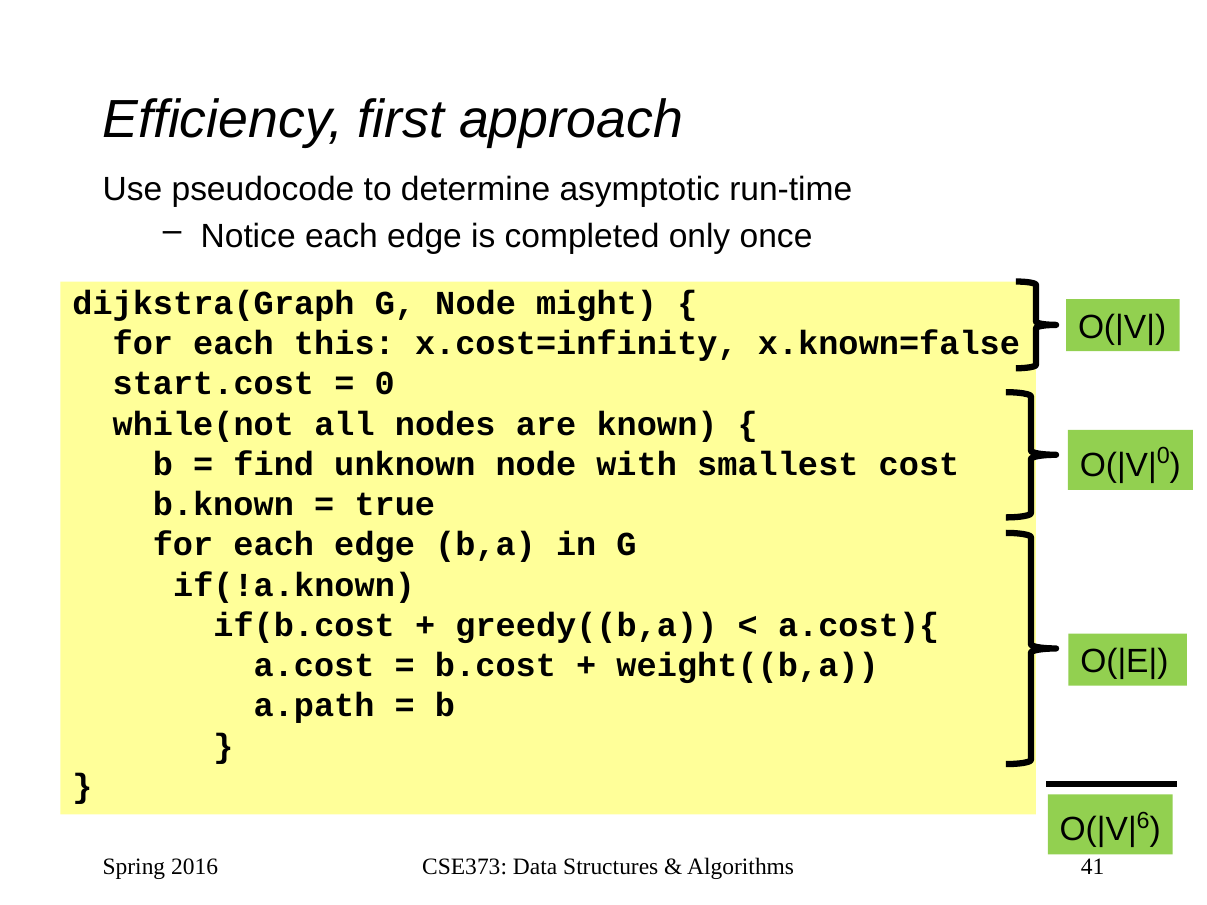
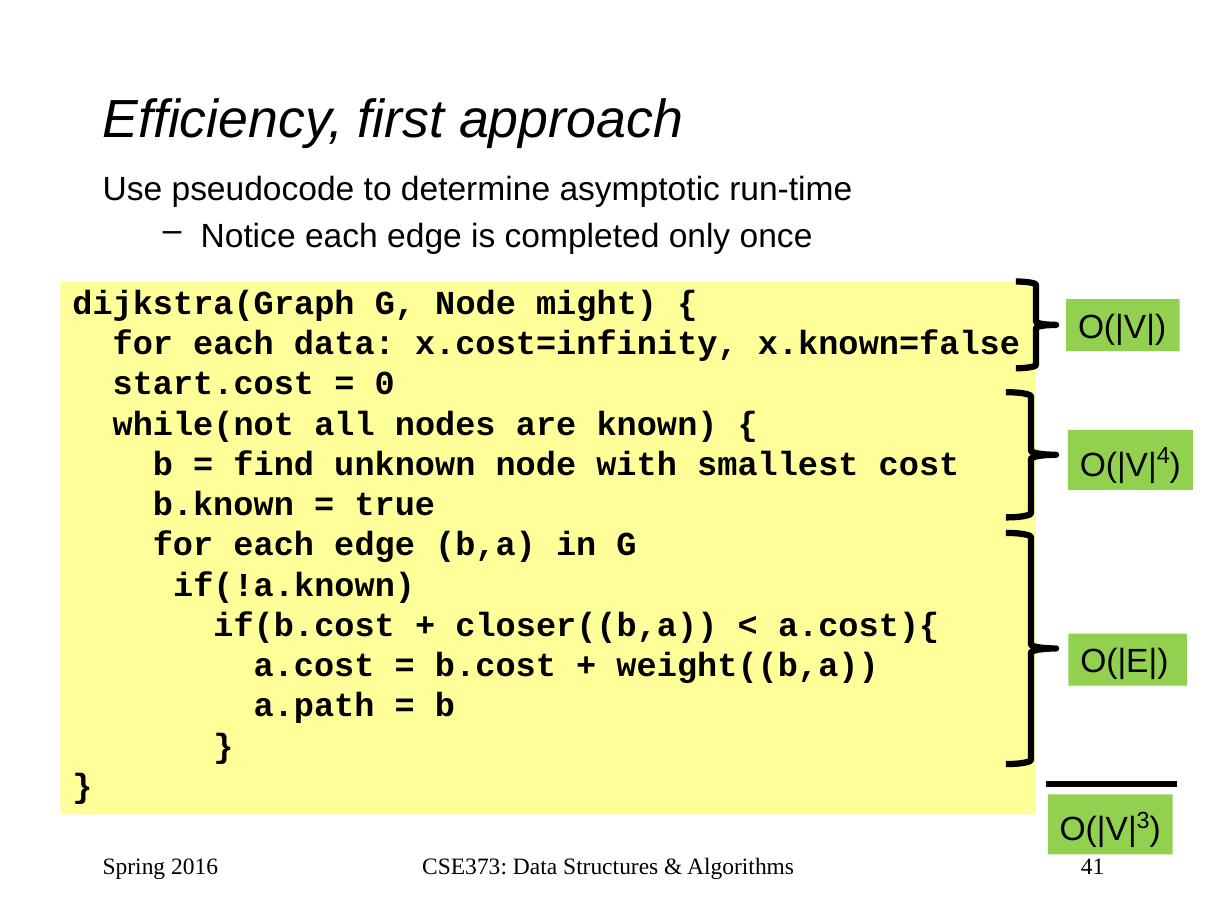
each this: this -> data (344, 344)
0: 0 -> 4 (1163, 456)
greedy((b,a: greedy((b,a -> closer((b,a (586, 625)
6: 6 -> 3 (1143, 821)
